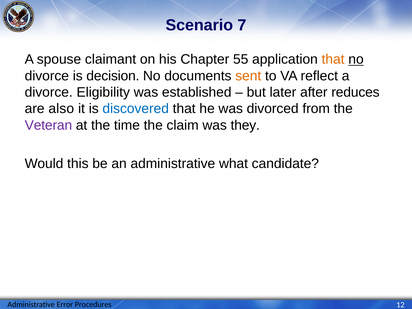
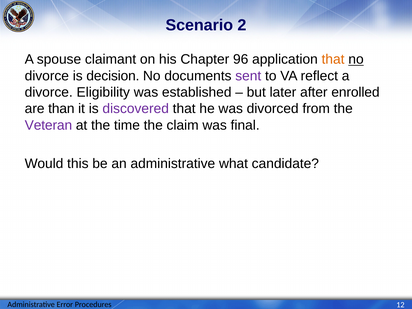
7: 7 -> 2 (242, 25)
55: 55 -> 96 (241, 59)
sent colour: orange -> purple (248, 76)
reduces: reduces -> enrolled (355, 92)
also: also -> than (61, 109)
discovered colour: blue -> purple (136, 109)
they: they -> final (245, 125)
